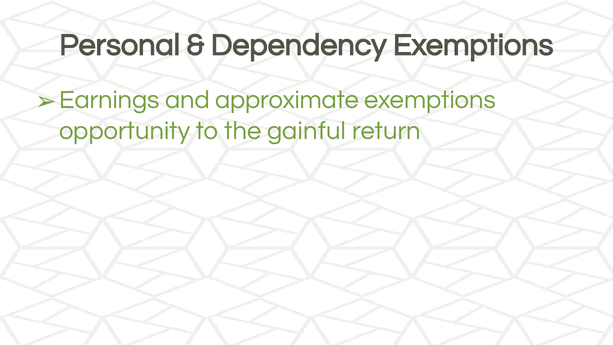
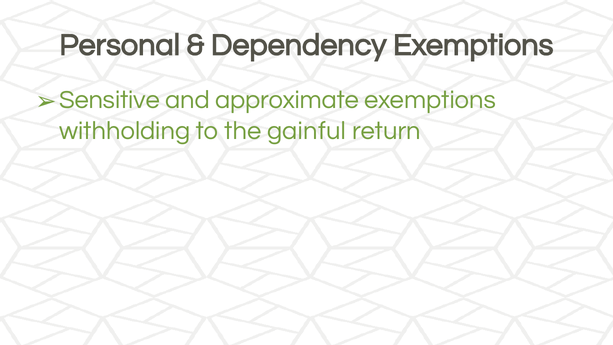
Earnings: Earnings -> Sensitive (109, 100)
opportunity: opportunity -> withholding (125, 131)
